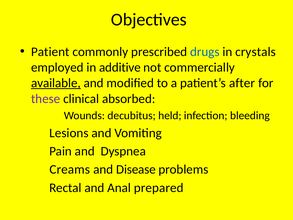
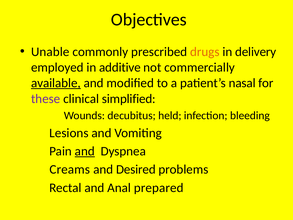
Patient: Patient -> Unable (50, 52)
drugs colour: blue -> orange (205, 52)
crystals: crystals -> delivery (256, 52)
after: after -> nasal (242, 83)
absorbed: absorbed -> simplified (129, 99)
and underline: none -> present (85, 151)
Disease: Disease -> Desired (136, 169)
